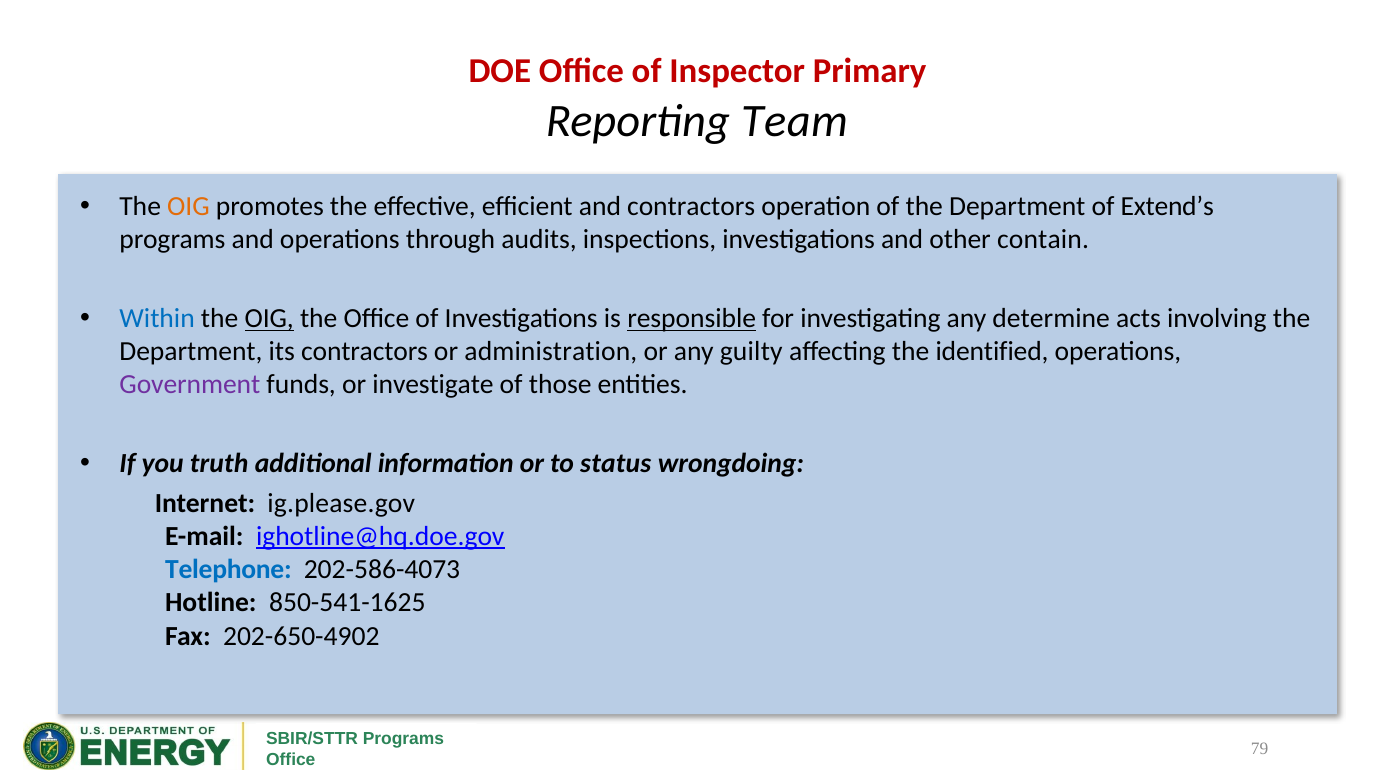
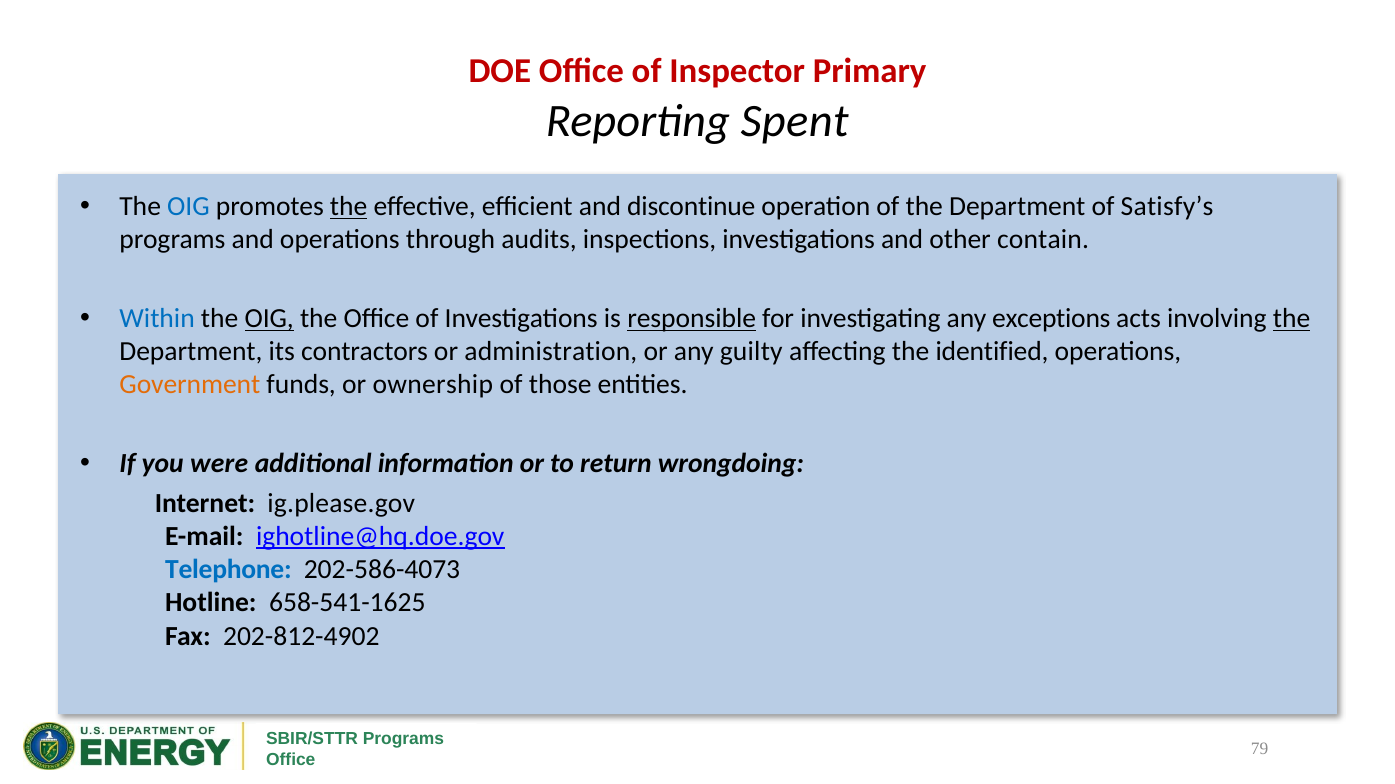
Team: Team -> Spent (795, 121)
OIG colour: orange -> blue (188, 207)
the underline: none -> present (349, 207)
and contractors: contractors -> discontinue (691, 207)
Extend’s: Extend’s -> Satisfy’s (1167, 207)
determine: determine -> exceptions (1051, 319)
the underline: none -> present (1292, 319)
Government colour: purple -> orange (190, 385)
investigate: investigate -> ownership (433, 385)
truth: truth -> were (219, 464)
status: status -> return (616, 464)
850-541-1625: 850-541-1625 -> 658-541-1625 (347, 603)
202-650-4902: 202-650-4902 -> 202-812-4902 (301, 637)
